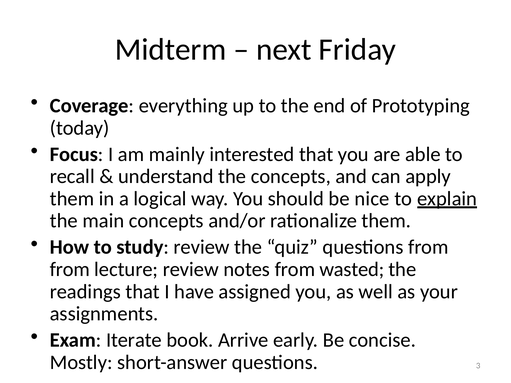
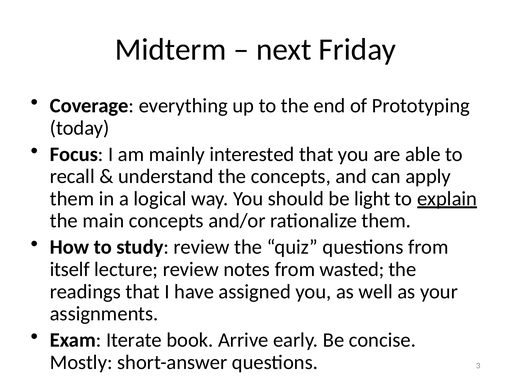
nice: nice -> light (372, 199)
from: from -> itself (70, 270)
